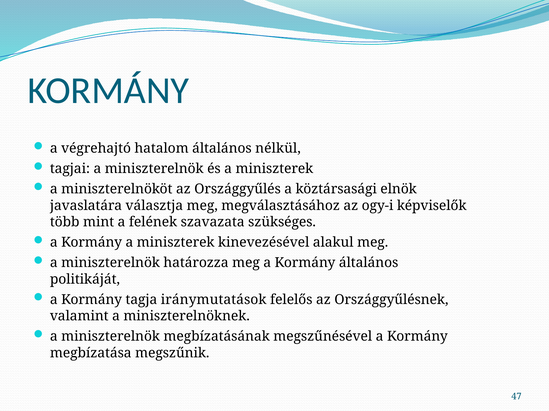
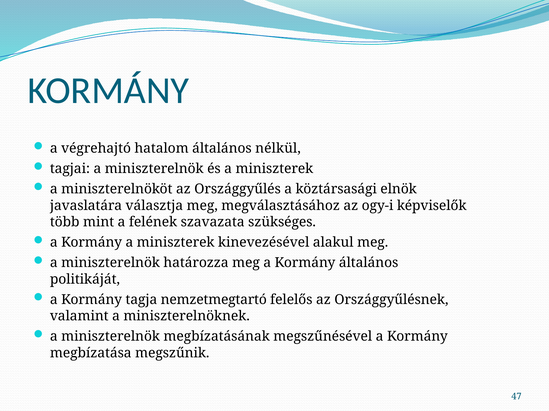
iránymutatások: iránymutatások -> nemzetmegtartó (214, 300)
